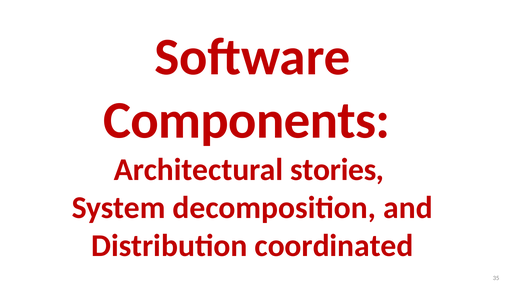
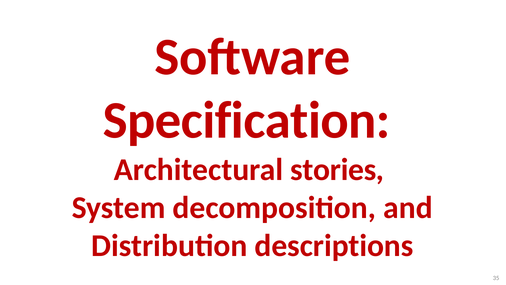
Components: Components -> Specification (247, 120)
coordinated: coordinated -> descriptions (334, 245)
